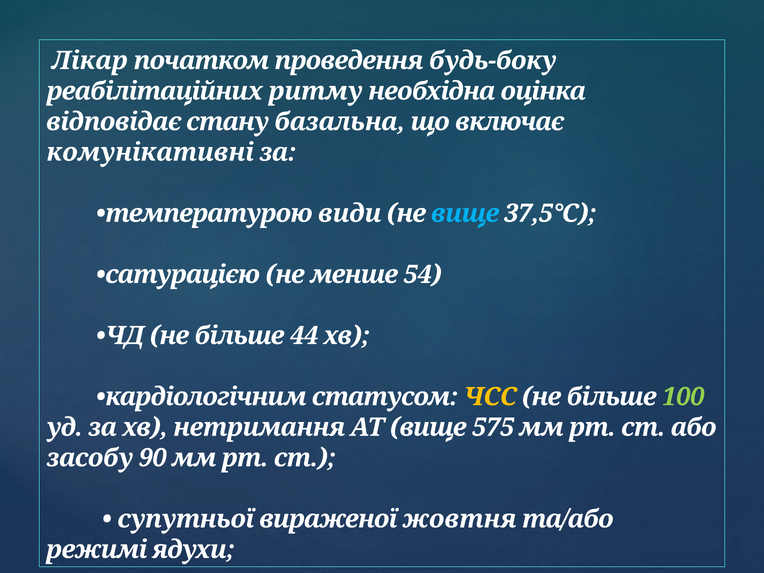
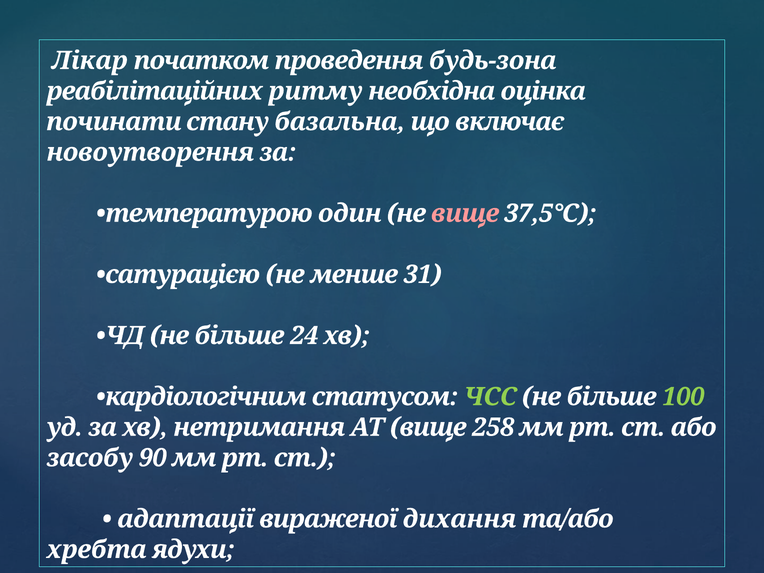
будь-боку: будь-боку -> будь-зона (493, 61)
відповідає: відповідає -> починати (114, 122)
комунікативні: комунікативні -> новоутворення (150, 152)
види: види -> один (350, 213)
вище colour: light blue -> pink (465, 213)
54: 54 -> 31 (423, 275)
44: 44 -> 24 (304, 336)
ЧСС colour: yellow -> light green (490, 397)
575: 575 -> 258 (493, 427)
супутньої: супутньої -> адаптації (186, 519)
жовтня: жовтня -> дихання (460, 519)
режимі: режимі -> хребта (97, 550)
